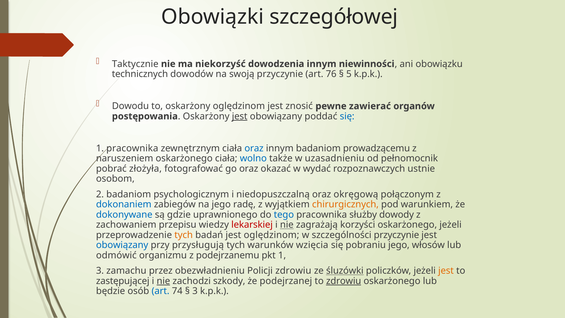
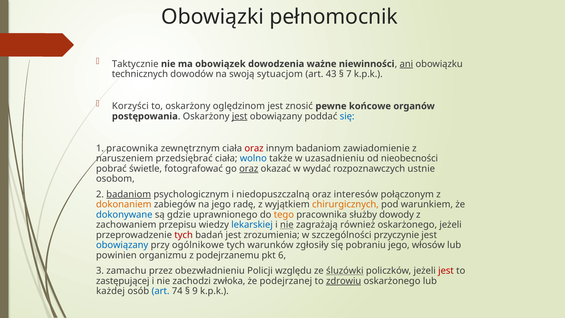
szczegółowej: szczegółowej -> pełnomocnik (334, 17)
niekorzyść: niekorzyść -> obowiązek (220, 64)
dowodzenia innym: innym -> ważne (322, 64)
ani underline: none -> present (406, 64)
swoją przyczynie: przyczynie -> sytuacjom (280, 74)
76: 76 -> 43 (331, 74)
5: 5 -> 7 (349, 74)
Dowodu: Dowodu -> Korzyści (130, 106)
zawierać: zawierać -> końcowe (370, 106)
oraz colour: blue -> red (254, 148)
prowadzącemu: prowadzącemu -> zawiadomienie (376, 148)
naruszeniem oskarżonego: oskarżonego -> przedsiębrać (184, 158)
pełnomocnik: pełnomocnik -> nieobecności (409, 158)
złożyła: złożyła -> świetle (146, 169)
oraz underline: none -> present (249, 169)
badaniom underline: none -> present (129, 194)
okręgową: okręgową -> interesów (356, 194)
dokonaniem colour: blue -> orange (124, 204)
tego colour: blue -> orange (284, 215)
lekarskiej colour: red -> blue (252, 225)
korzyści: korzyści -> również (358, 225)
tych colour: orange -> red (184, 235)
jest oględzinom: oględzinom -> zrozumienia (272, 235)
przysługują: przysługują -> ogólnikowe (198, 245)
wzięcia: wzięcia -> zgłosiły (312, 245)
odmówić: odmówić -> powinien (116, 255)
pkt 1: 1 -> 6 (282, 255)
Policji zdrowiu: zdrowiu -> względu (293, 271)
jest colour: orange -> red (446, 271)
nie underline: present -> none (163, 281)
szkody: szkody -> zwłoka (229, 281)
będzie: będzie -> każdej (111, 291)
3: 3 -> 9 (195, 291)
